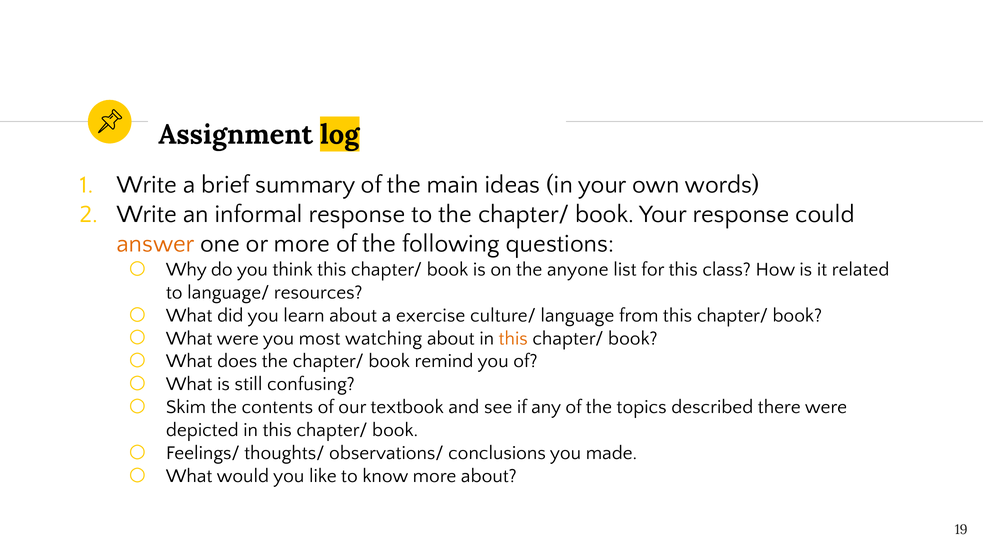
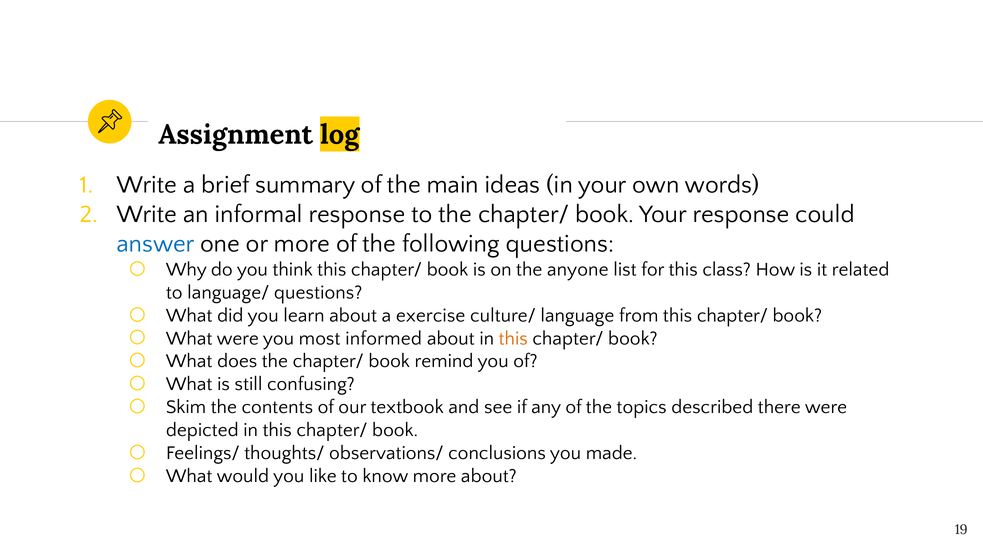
answer colour: orange -> blue (156, 244)
language/ resources: resources -> questions (318, 292)
watching: watching -> informed (384, 338)
